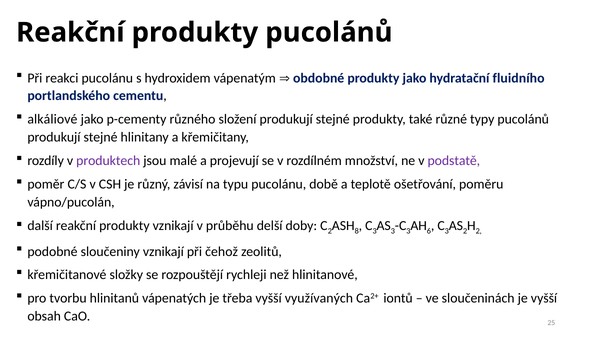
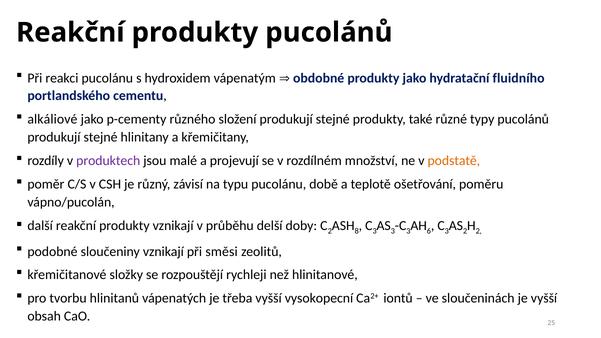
podstatě colour: purple -> orange (454, 161)
čehož: čehož -> směsi (222, 252)
využívaných: využívaných -> vysokopecní (319, 298)
